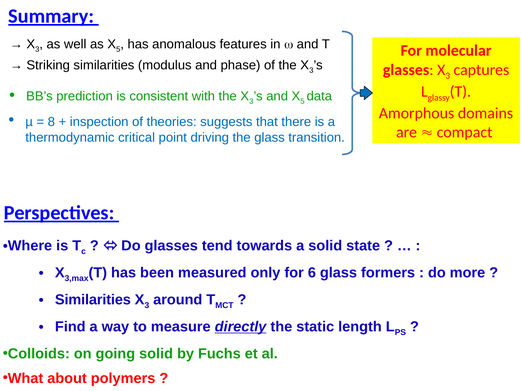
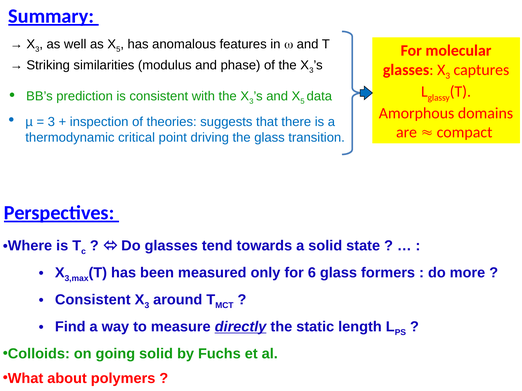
8: 8 -> 3 (51, 122)
Similarities: Similarities -> Consistent (93, 300)
